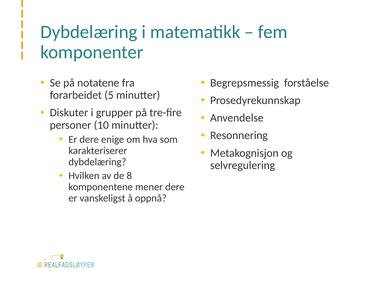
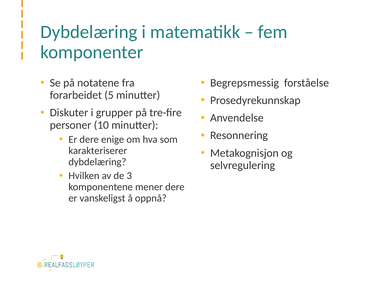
8: 8 -> 3 (129, 175)
